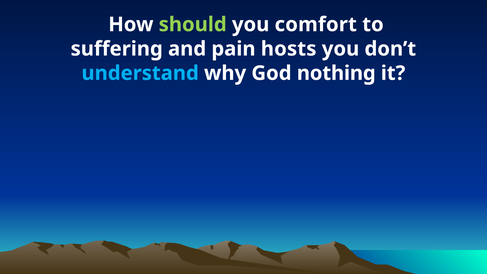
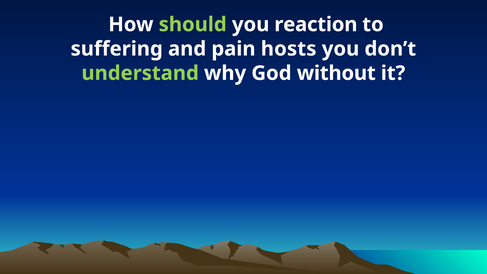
comfort: comfort -> reaction (316, 25)
understand colour: light blue -> light green (140, 73)
nothing: nothing -> without (336, 73)
